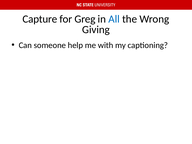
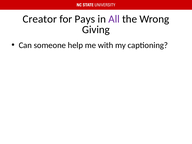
Capture: Capture -> Creator (40, 19)
Greg: Greg -> Pays (85, 19)
All colour: blue -> purple (114, 19)
